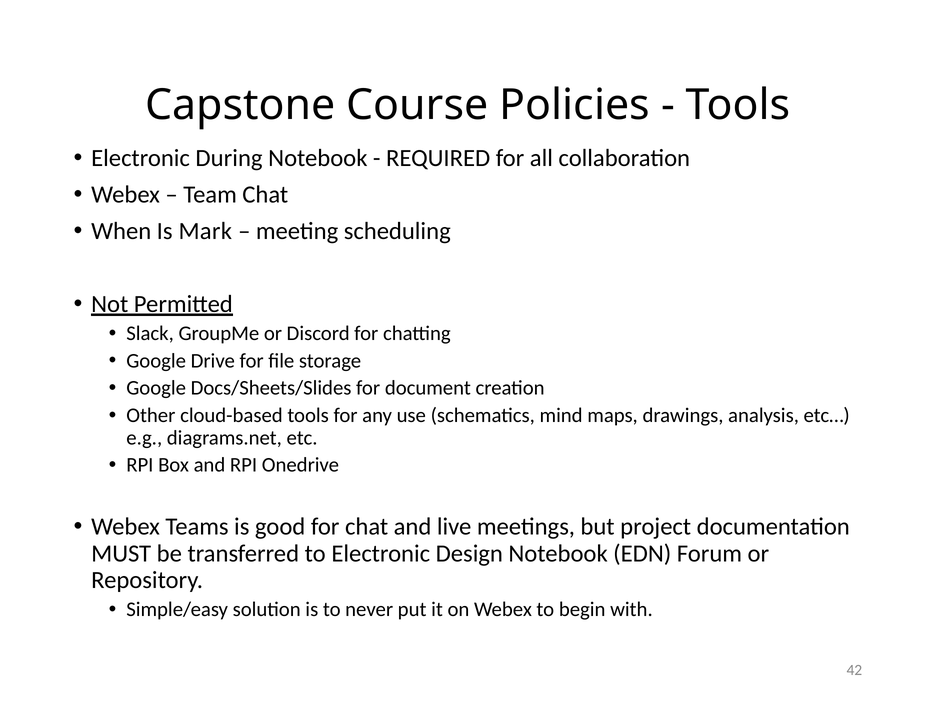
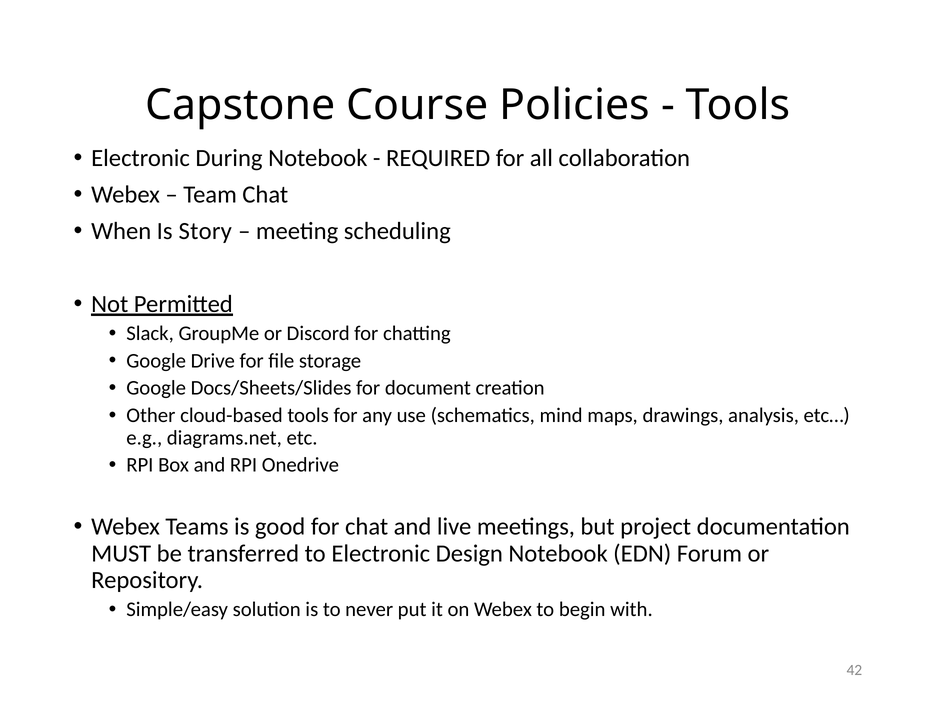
Mark: Mark -> Story (205, 231)
